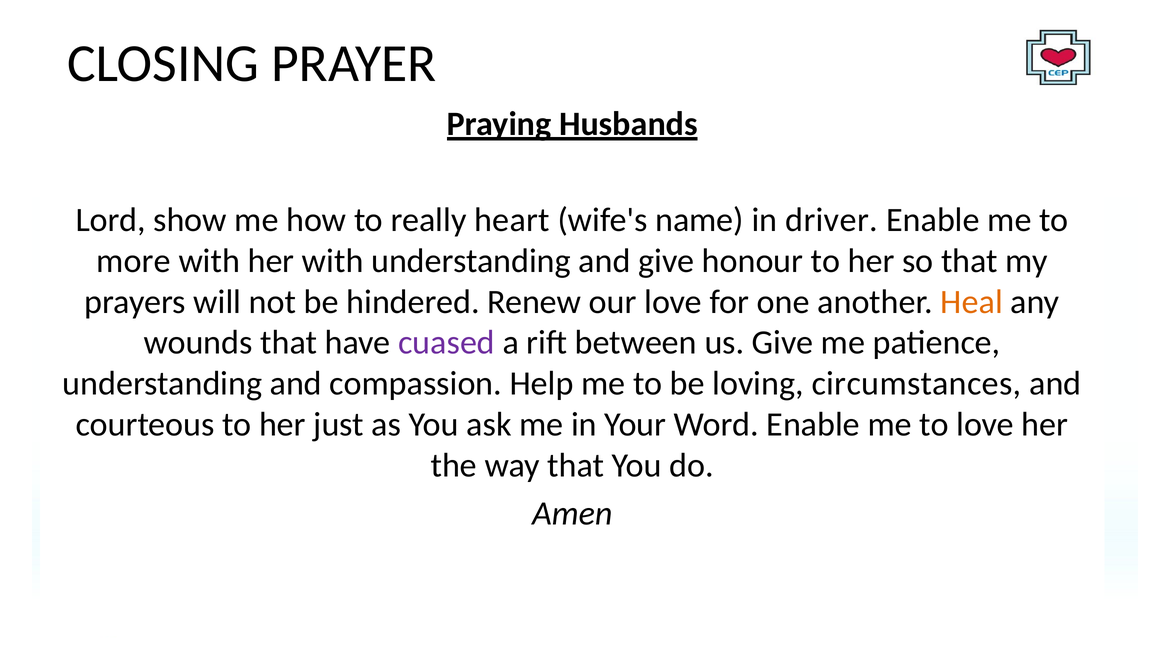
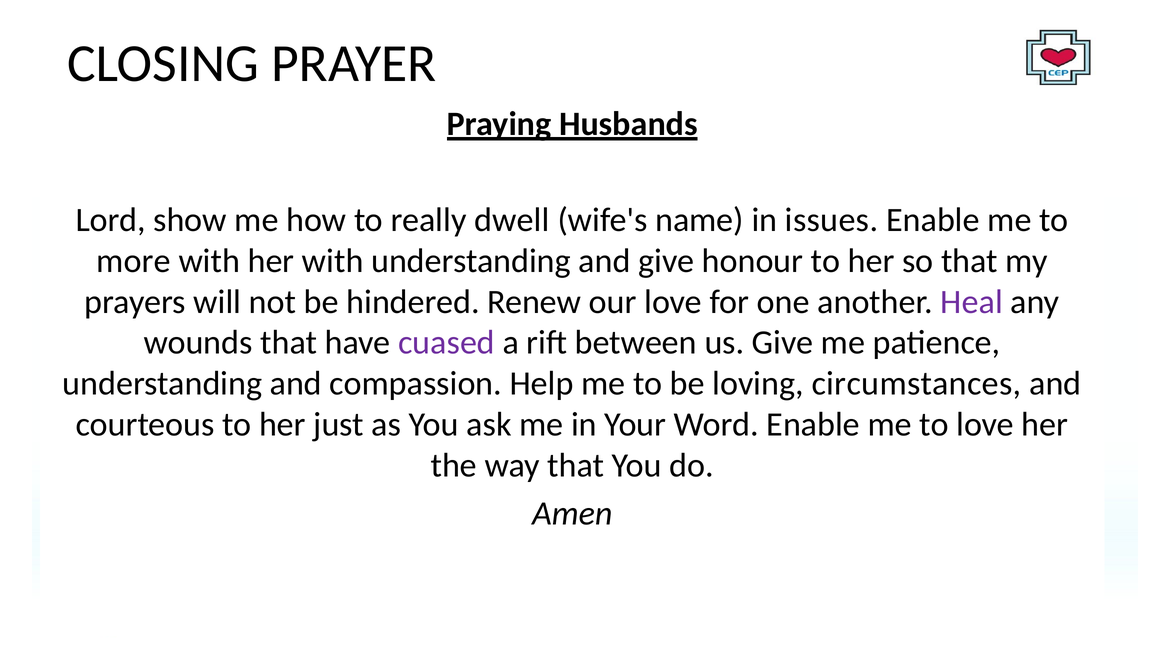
heart: heart -> dwell (512, 220)
driver: driver -> issues (832, 220)
Heal colour: orange -> purple (972, 302)
